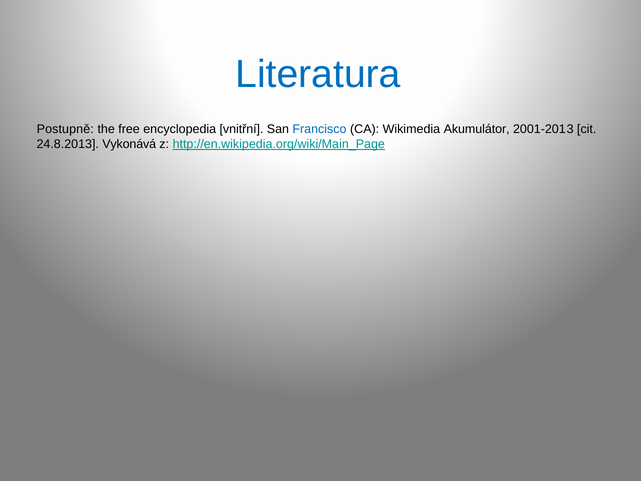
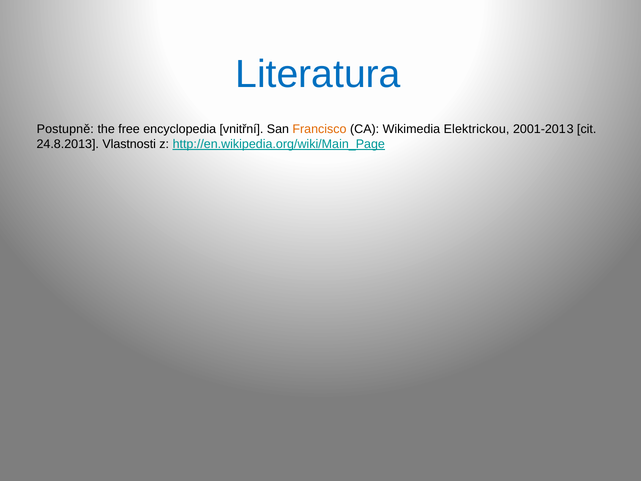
Francisco colour: blue -> orange (319, 129)
Akumulátor: Akumulátor -> Elektrickou (477, 129)
Vykonává: Vykonává -> Vlastnosti (129, 144)
